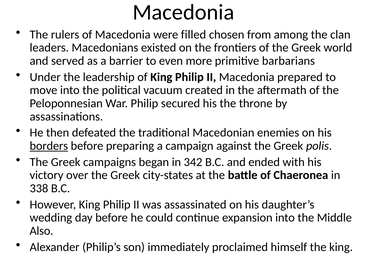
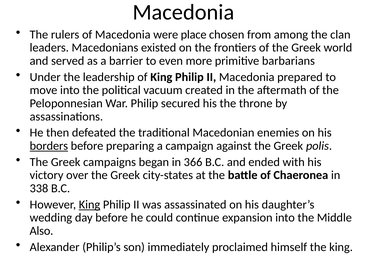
filled: filled -> place (194, 34)
342: 342 -> 366 (193, 162)
King underline: none -> present (90, 205)
